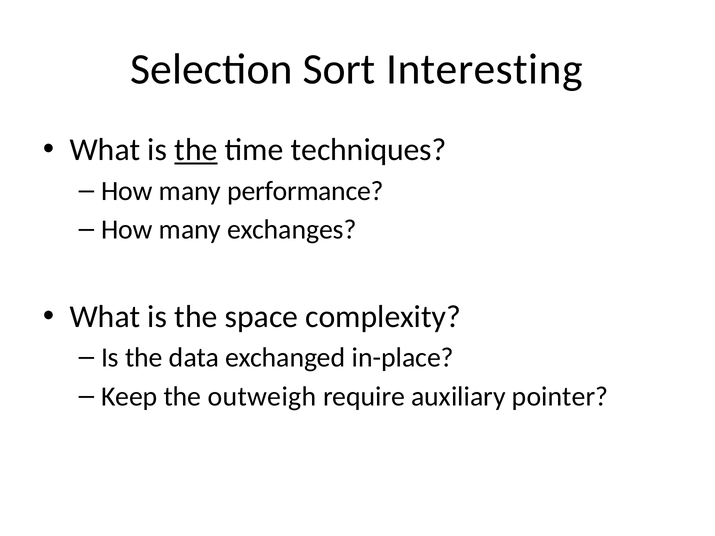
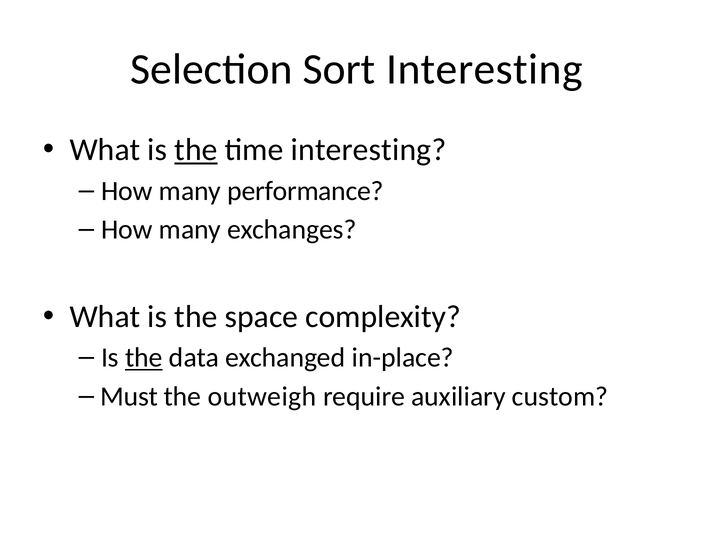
time techniques: techniques -> interesting (369, 150)
the underline: none -> present (144, 358)
Keep: Keep -> Must (129, 397)
pointer: pointer -> custom (560, 397)
